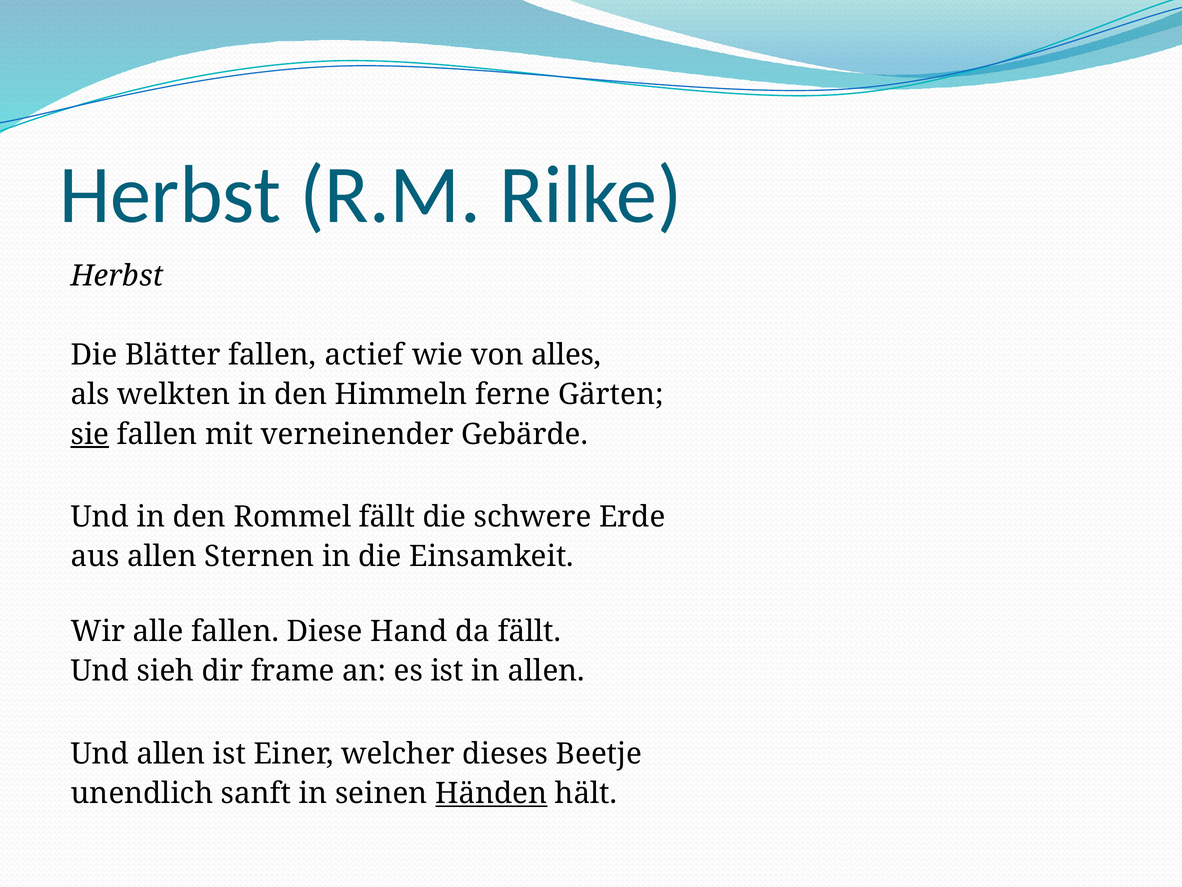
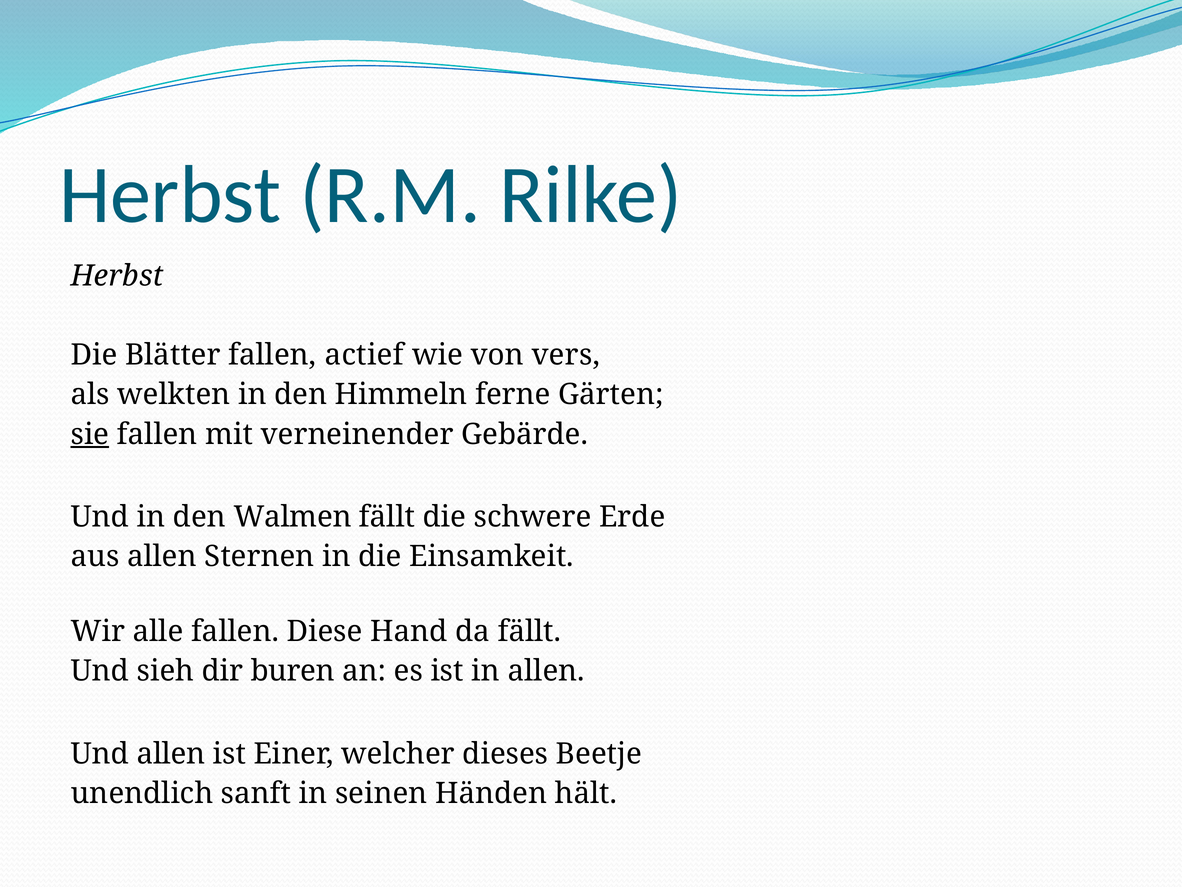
alles: alles -> vers (566, 355)
Rommel: Rommel -> Walmen (293, 517)
frame: frame -> buren (293, 671)
Händen underline: present -> none (491, 793)
